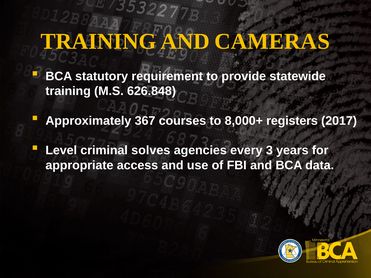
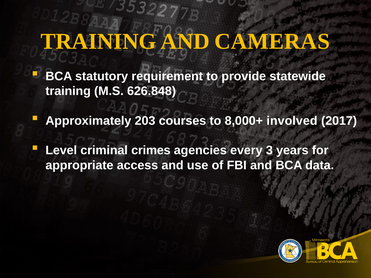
367: 367 -> 203 (145, 121)
registers: registers -> involved (292, 121)
solves: solves -> crimes (151, 151)
